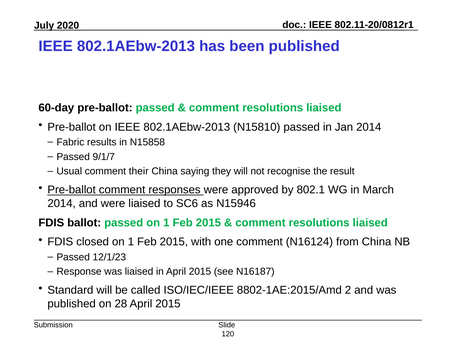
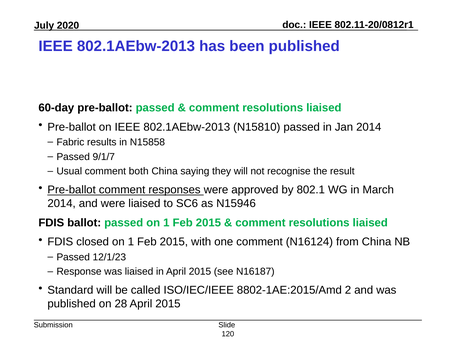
their: their -> both (139, 171)
